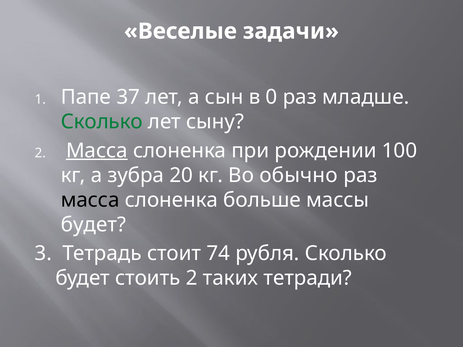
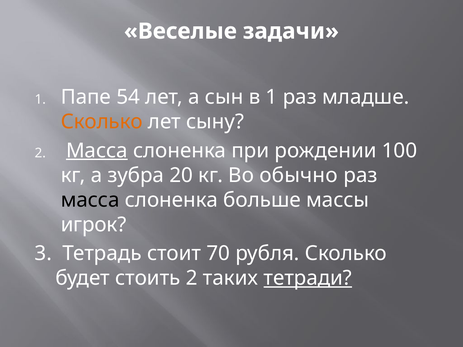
37: 37 -> 54 (128, 97)
в 0: 0 -> 1 (272, 97)
Сколько colour: green -> orange (102, 122)
будет: будет -> игрок (94, 225)
74: 74 -> 70 (218, 254)
тетради underline: none -> present (308, 278)
